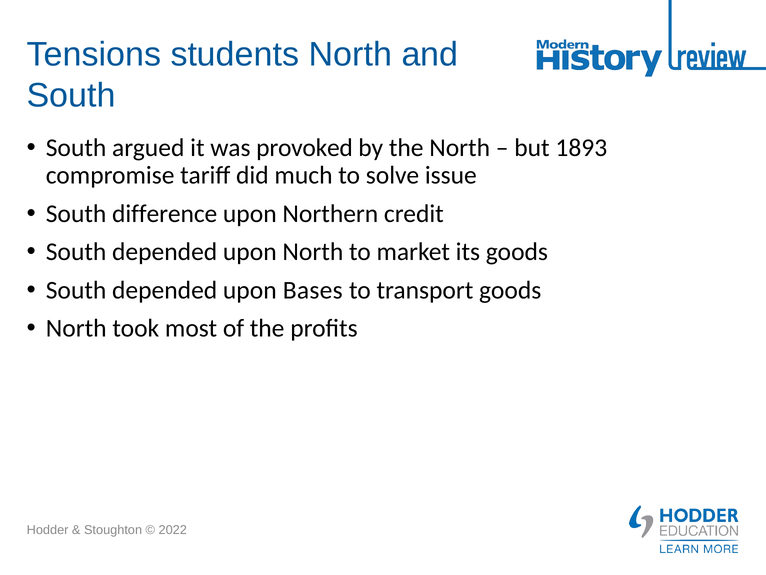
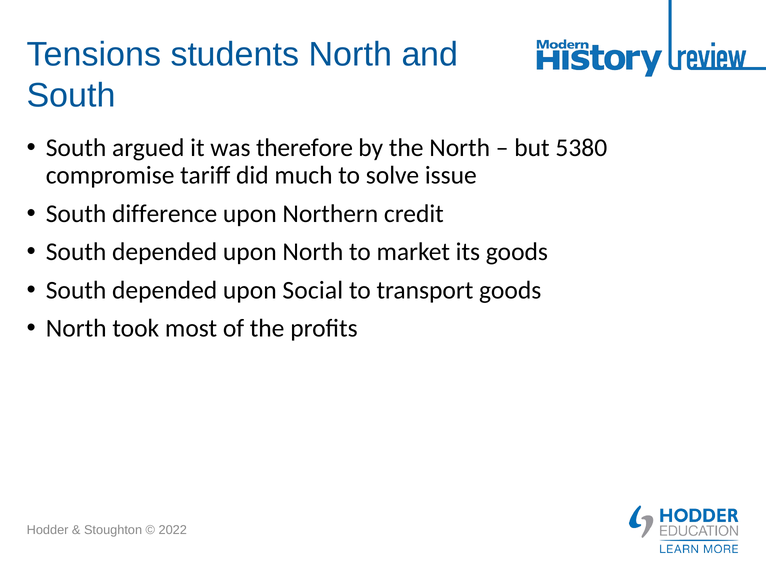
provoked: provoked -> therefore (305, 148)
1893: 1893 -> 5380 (581, 148)
Bases: Bases -> Social (313, 290)
